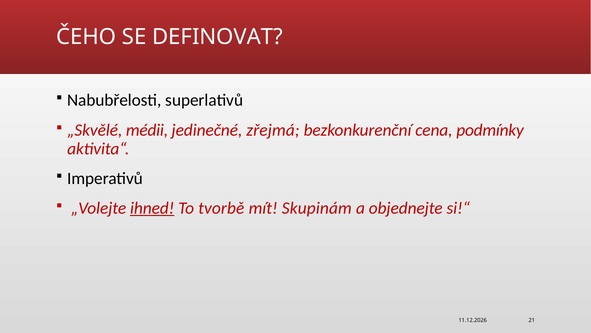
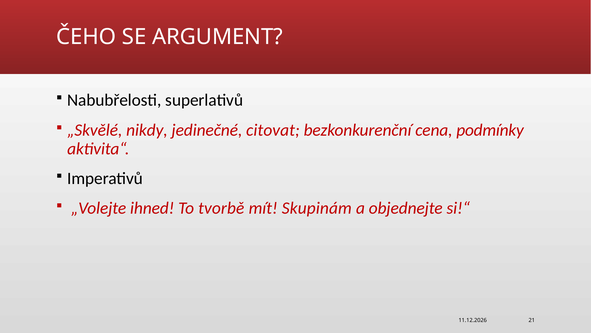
DEFINOVAT: DEFINOVAT -> ARGUMENT (217, 37)
médii: médii -> nikdy (147, 130)
zřejmá: zřejmá -> citovat (273, 130)
ihned underline: present -> none (152, 208)
